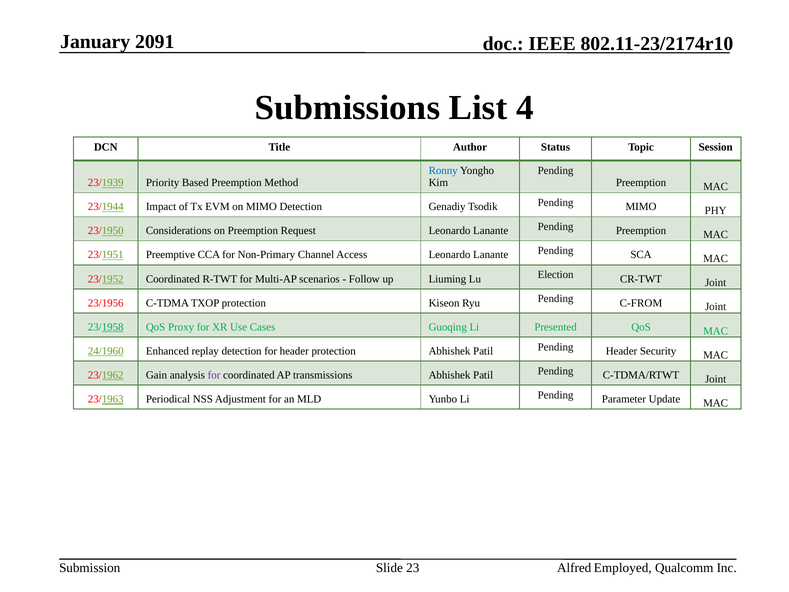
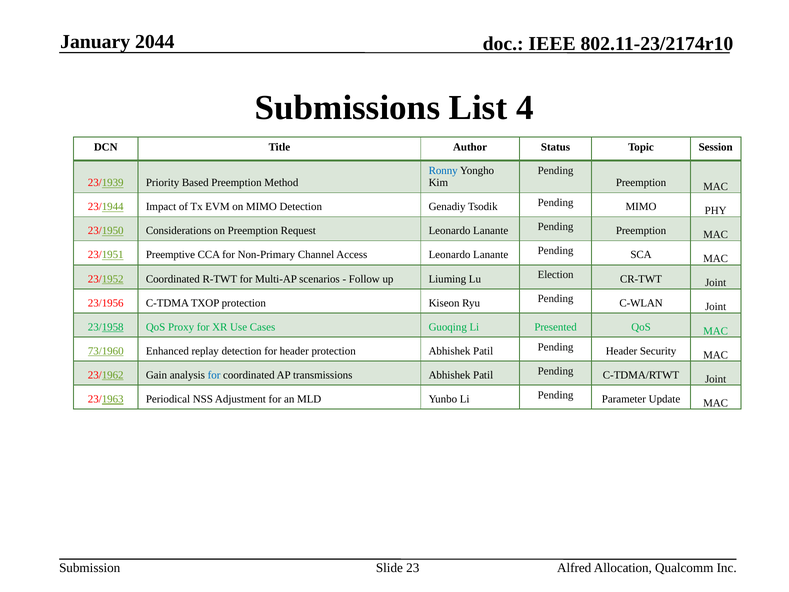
2091: 2091 -> 2044 (155, 42)
C-FROM: C-FROM -> C-WLAN (641, 303)
24/1960: 24/1960 -> 73/1960 (106, 351)
for colour: purple -> blue (214, 375)
Employed: Employed -> Allocation (623, 568)
